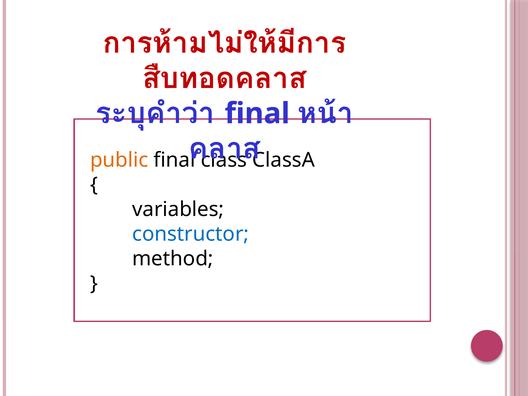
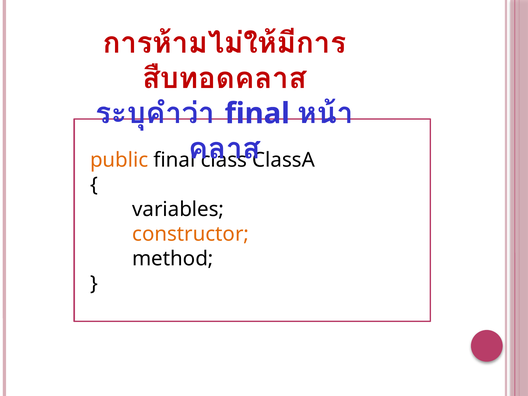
constructor colour: blue -> orange (191, 234)
